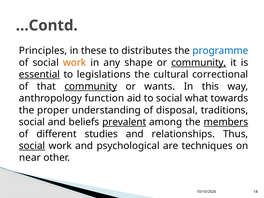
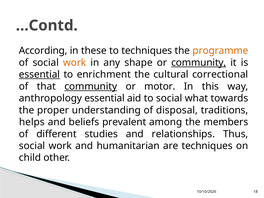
Principles: Principles -> According (43, 51)
to distributes: distributes -> techniques (147, 51)
programme colour: blue -> orange (220, 51)
legislations: legislations -> enrichment (104, 74)
wants: wants -> motor (160, 86)
anthropology function: function -> essential (105, 98)
social: social -> helps (32, 122)
prevalent underline: present -> none (124, 122)
members underline: present -> none (226, 122)
social underline: present -> none (32, 146)
psychological: psychological -> humanitarian (128, 146)
near: near -> child (30, 158)
